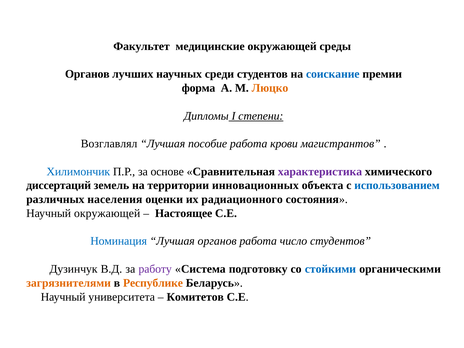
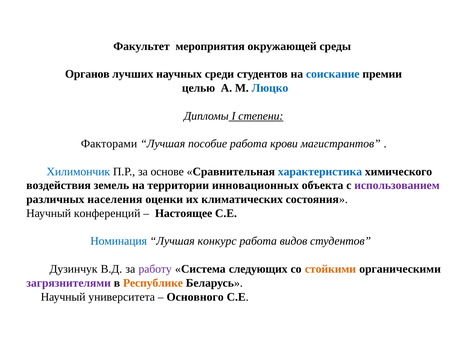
медицинские: медицинские -> мероприятия (210, 46)
форма: форма -> целью (199, 88)
Люцко colour: orange -> blue (270, 88)
Возглавлял: Возглавлял -> Факторами (109, 144)
характеристика colour: purple -> blue (320, 172)
диссертаций: диссертаций -> воздействия (59, 185)
использованием colour: blue -> purple (397, 185)
радиационного: радиационного -> климатических (242, 199)
Научный окружающей: окружающей -> конференций (107, 213)
Лучшая органов: органов -> конкурс (217, 241)
число: число -> видов (294, 241)
подготовку: подготовку -> следующих (258, 269)
стойкими colour: blue -> orange (330, 269)
загрязнителями colour: orange -> purple (69, 283)
Комитетов: Комитетов -> Основного (195, 297)
